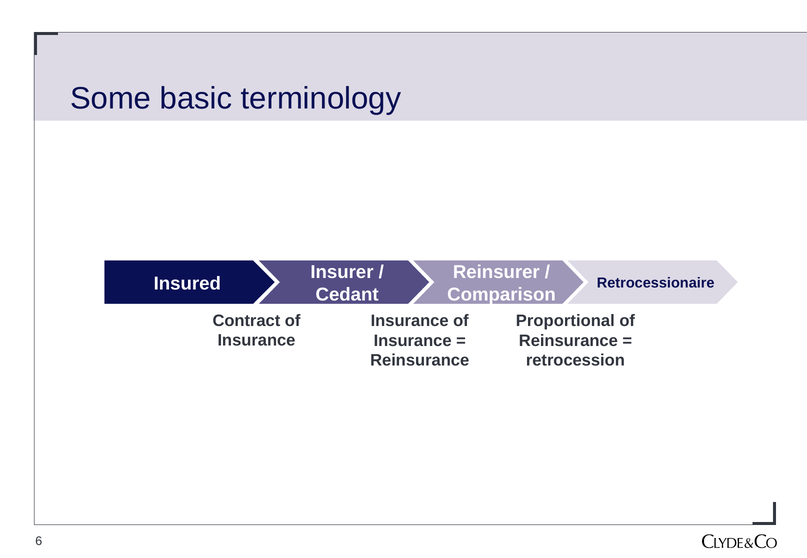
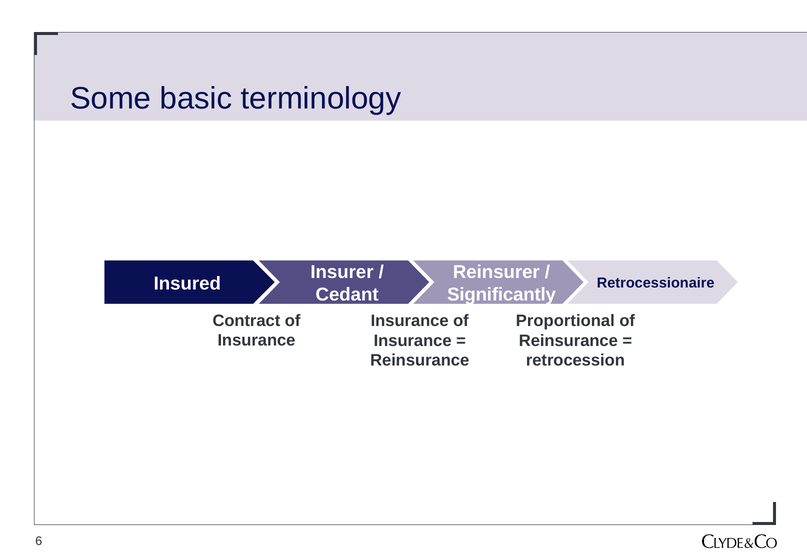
Comparison: Comparison -> Significantly (502, 295)
